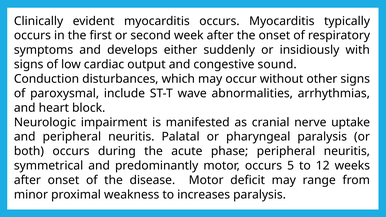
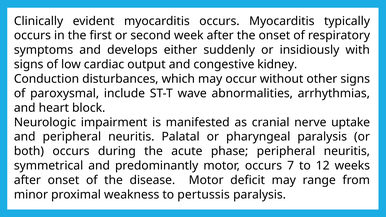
sound: sound -> kidney (277, 64)
5: 5 -> 7 (291, 166)
increases: increases -> pertussis (204, 195)
